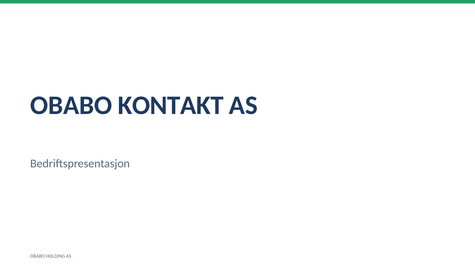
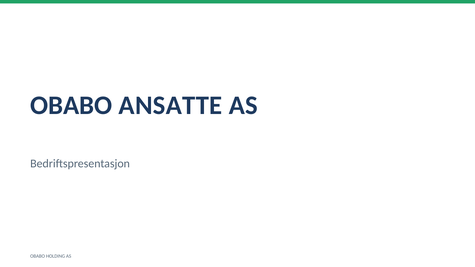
KONTAKT: KONTAKT -> ANSATTE (170, 105)
